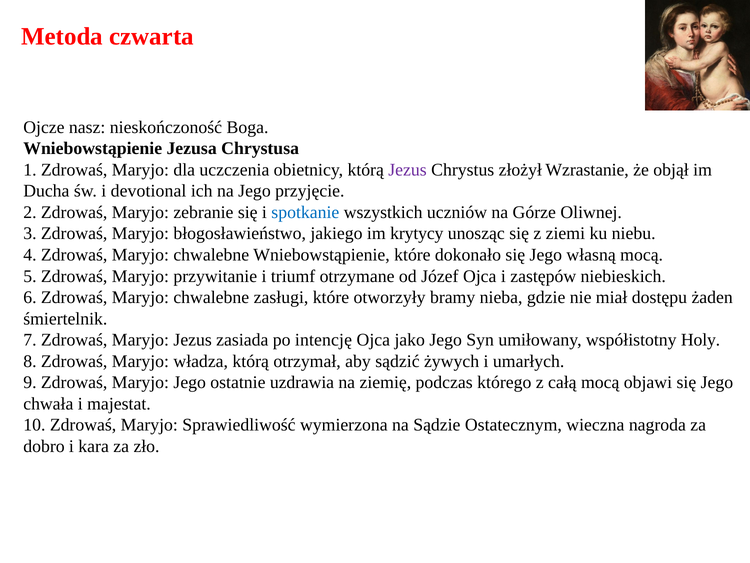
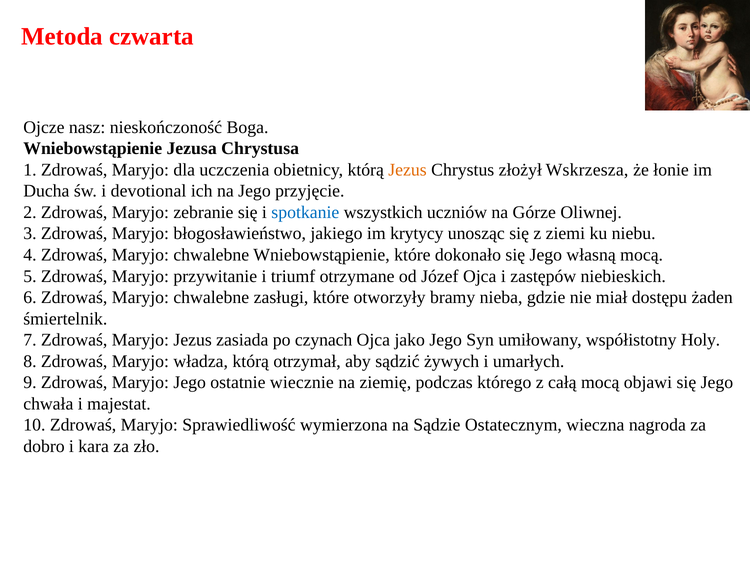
Jezus colour: purple -> orange (408, 170)
Wzrastanie: Wzrastanie -> Wskrzesza (587, 170)
objął: objął -> łonie (671, 170)
intencję: intencję -> czynach (324, 340)
uzdrawia: uzdrawia -> wiecznie (302, 382)
